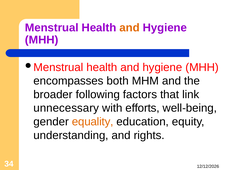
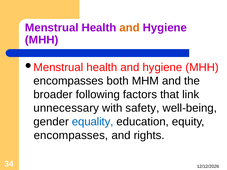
efforts: efforts -> safety (142, 108)
equality colour: orange -> blue (93, 122)
understanding: understanding -> encompasses (71, 135)
